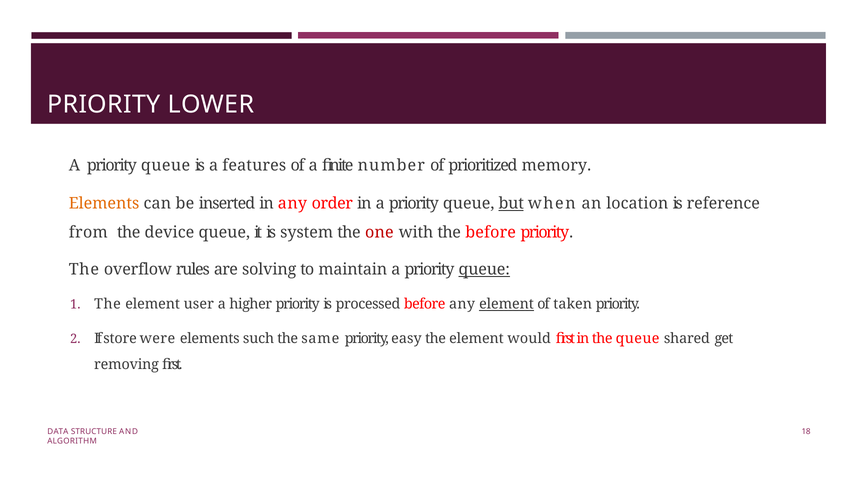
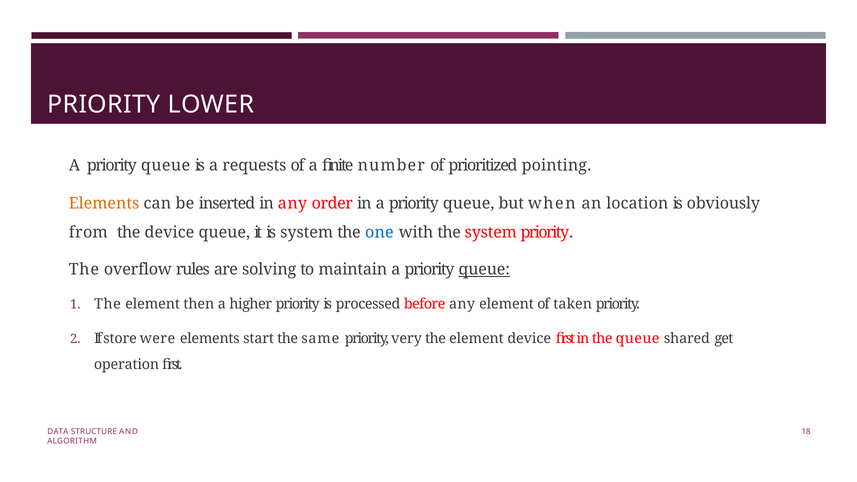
features: features -> requests (254, 165)
memory: memory -> pointing (556, 165)
but underline: present -> none (511, 204)
reference: reference -> obviously (723, 204)
one colour: red -> blue (379, 232)
the before: before -> system (491, 232)
user: user -> then (199, 304)
element underline: present -> none (506, 304)
such: such -> start (259, 339)
easy: easy -> very (406, 339)
element would: would -> device (529, 339)
removing: removing -> operation (127, 364)
